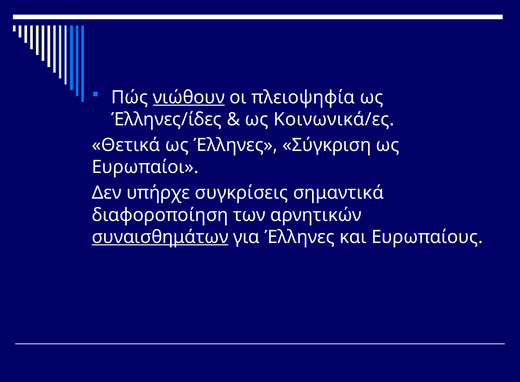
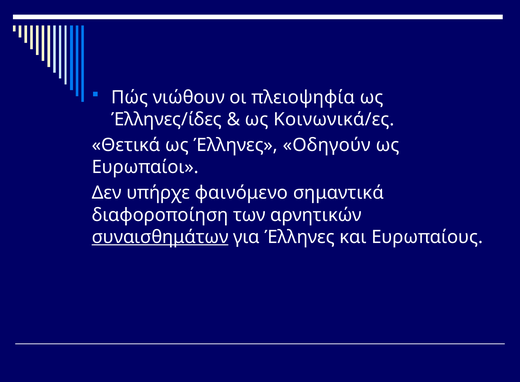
νιώθουν underline: present -> none (189, 97)
Σύγκριση: Σύγκριση -> Οδηγούν (327, 145)
συγκρίσεις: συγκρίσεις -> φαινόμενο (241, 193)
